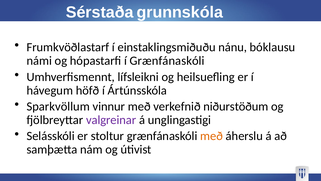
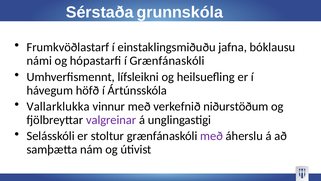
nánu: nánu -> jafna (233, 47)
Sparkvöllum: Sparkvöllum -> Vallarklukka (58, 106)
með colour: orange -> purple (212, 136)
